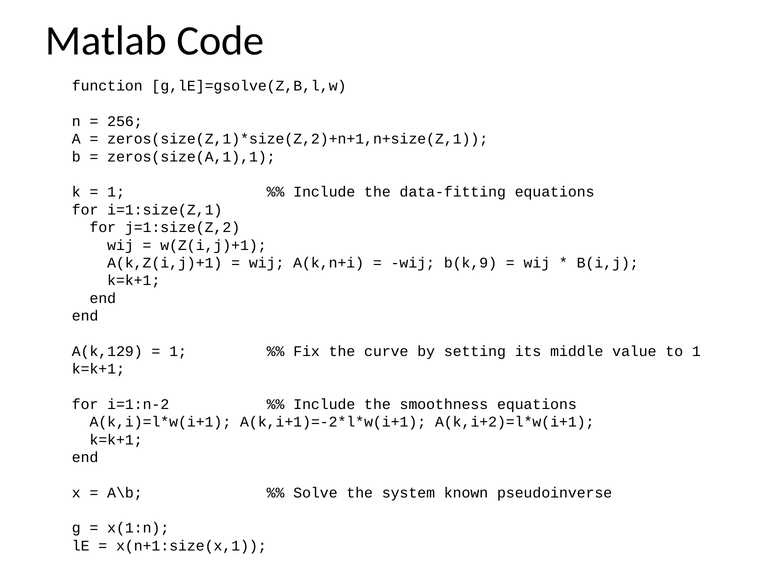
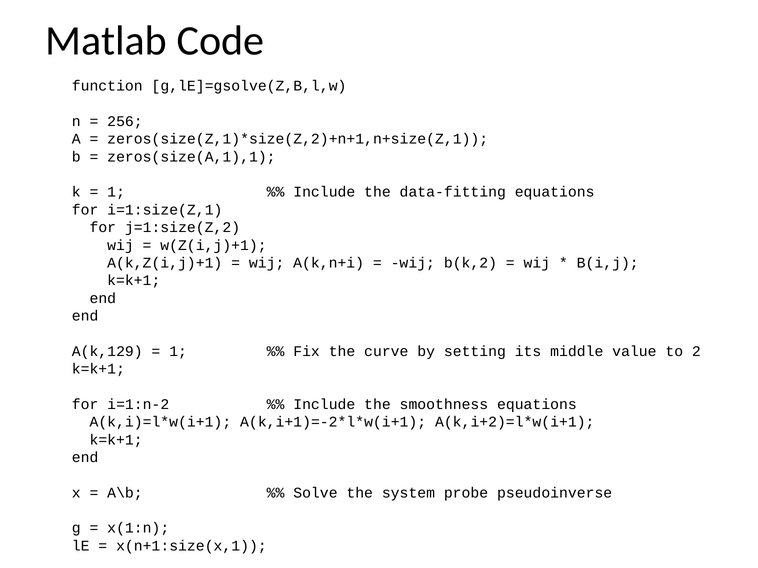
b(k,9: b(k,9 -> b(k,2 (470, 263)
to 1: 1 -> 2 (696, 352)
known: known -> probe (466, 493)
